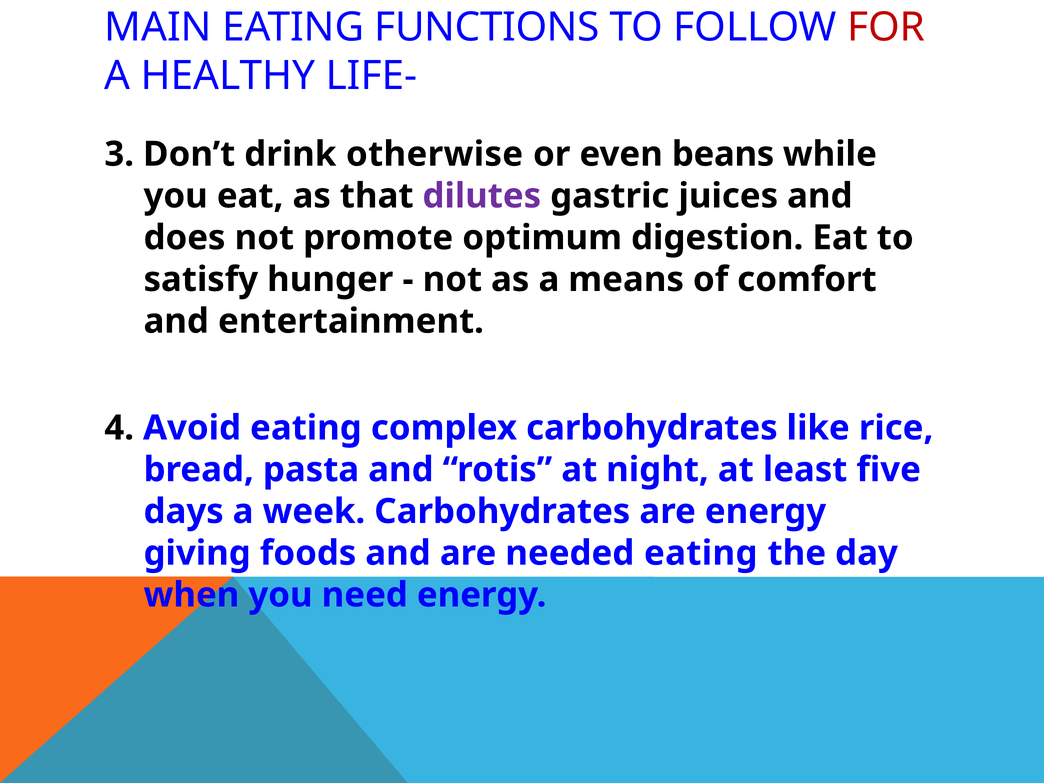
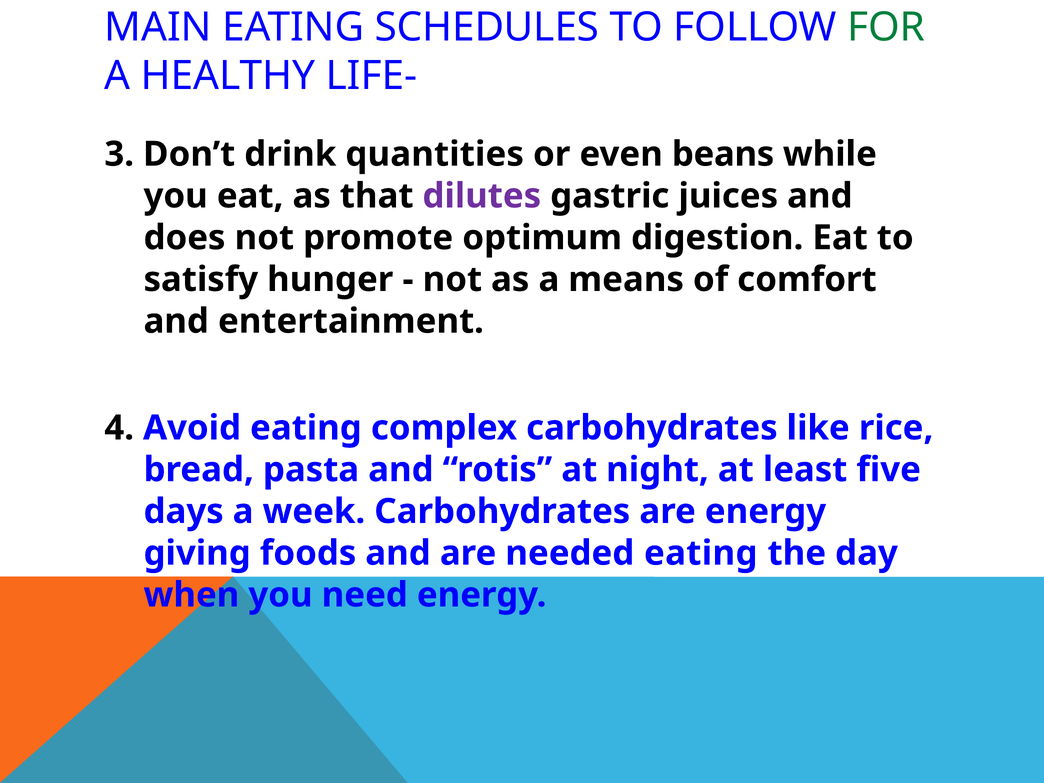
FUNCTIONS: FUNCTIONS -> SCHEDULES (487, 27)
FOR colour: red -> green (886, 27)
otherwise: otherwise -> quantities (435, 154)
